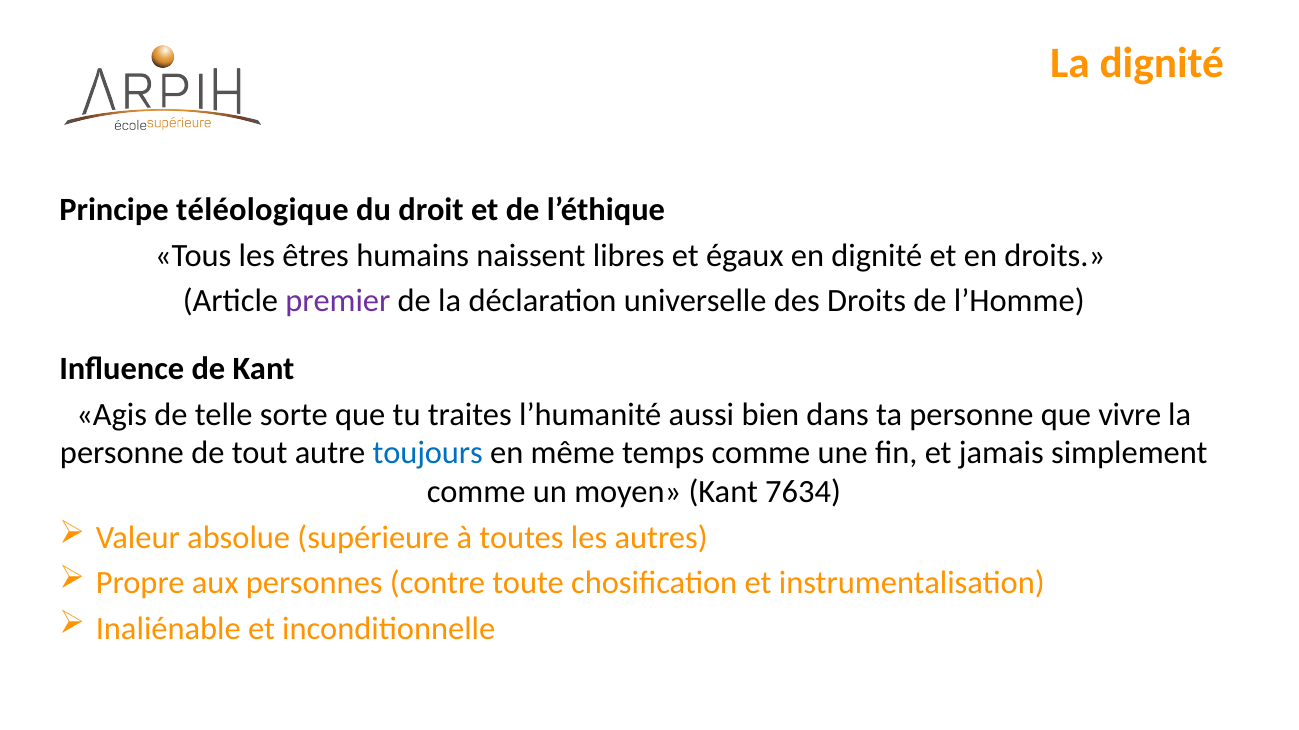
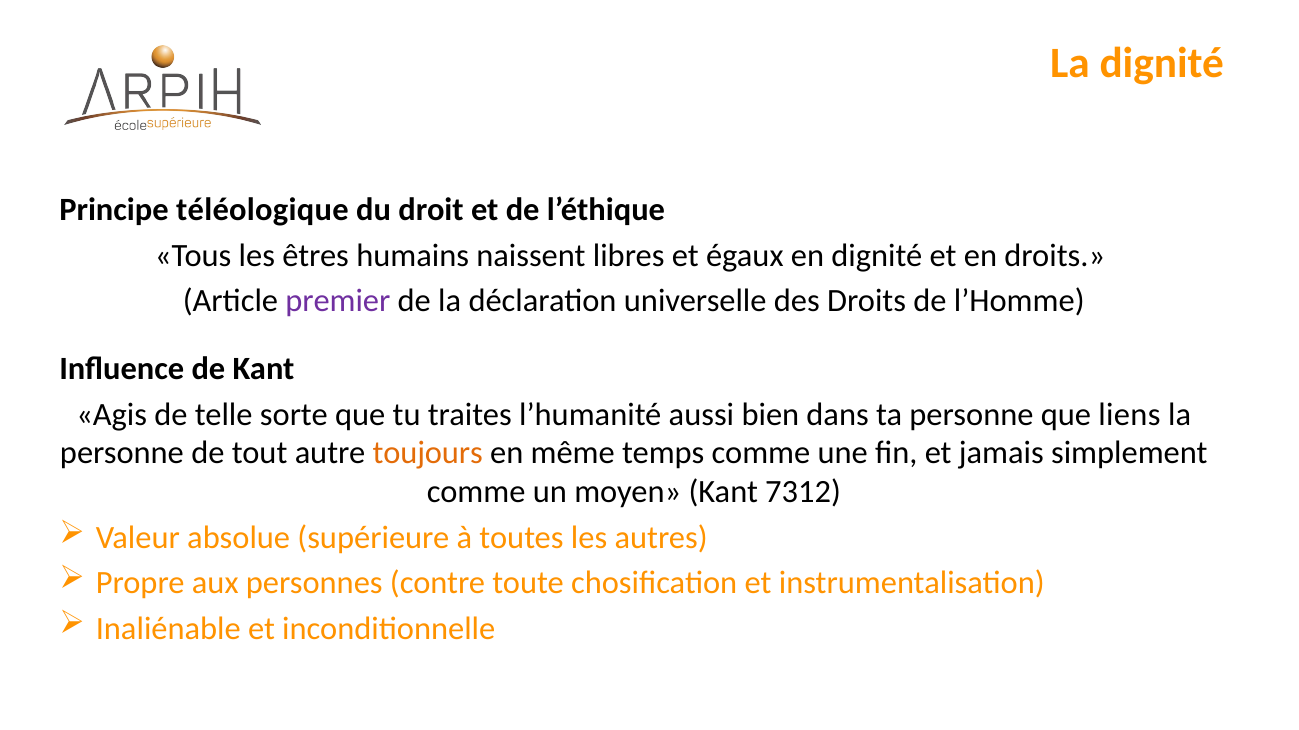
vivre: vivre -> liens (1129, 415)
toujours colour: blue -> orange (428, 454)
7634: 7634 -> 7312 (803, 493)
